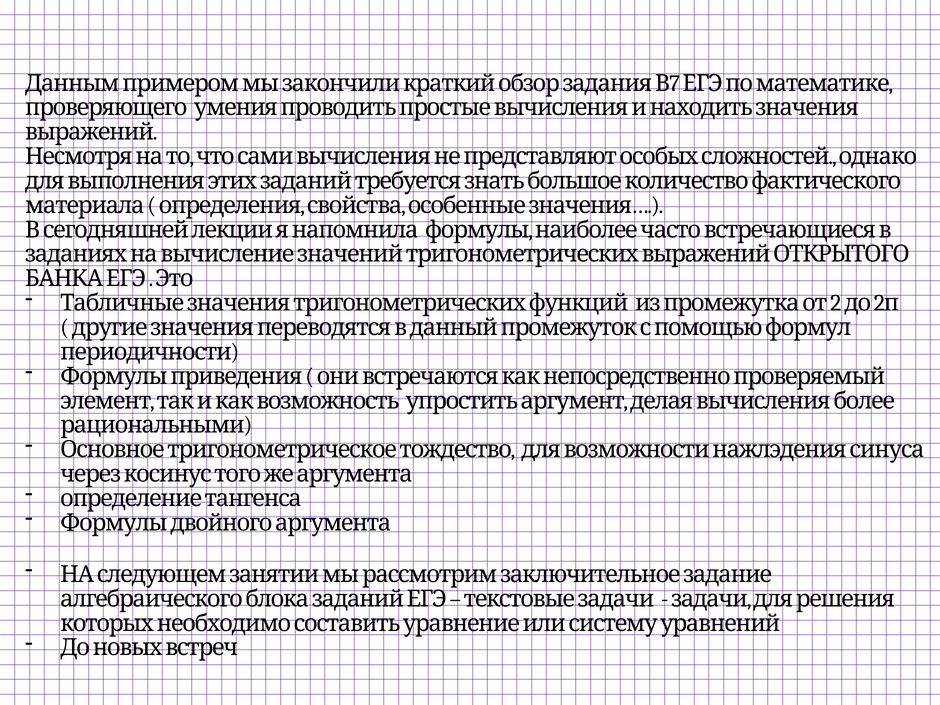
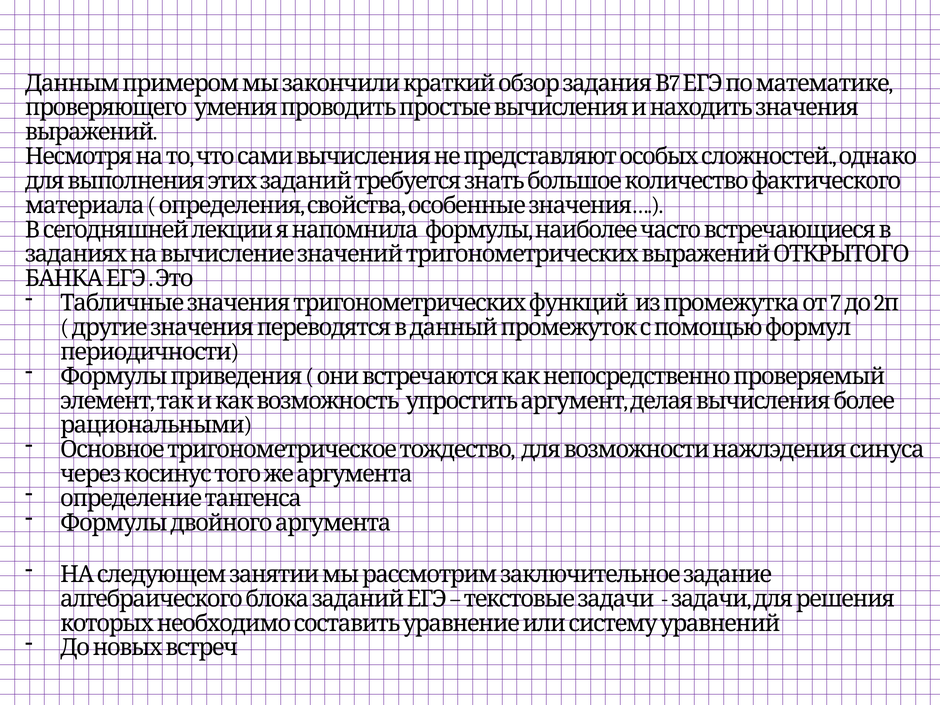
2: 2 -> 7 (836, 303)
